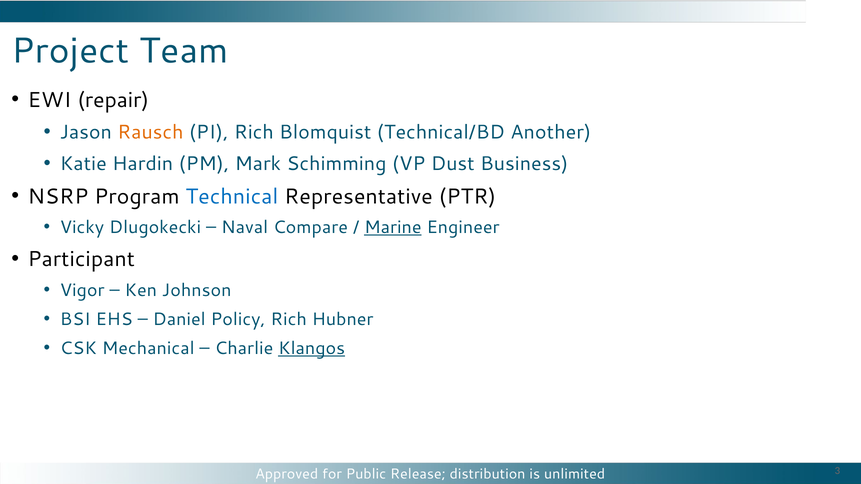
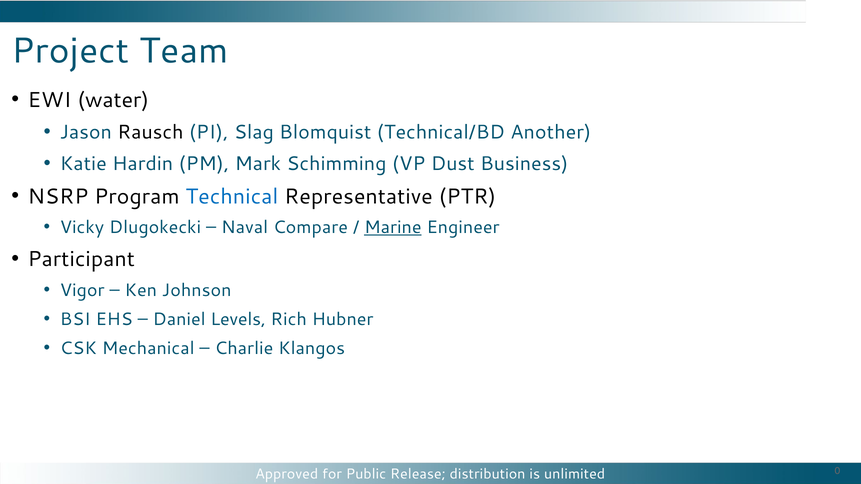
repair: repair -> water (113, 100)
Rausch colour: orange -> black (150, 132)
PI Rich: Rich -> Slag (254, 132)
Policy: Policy -> Levels (238, 320)
Klangos underline: present -> none (312, 349)
3: 3 -> 0 (837, 471)
